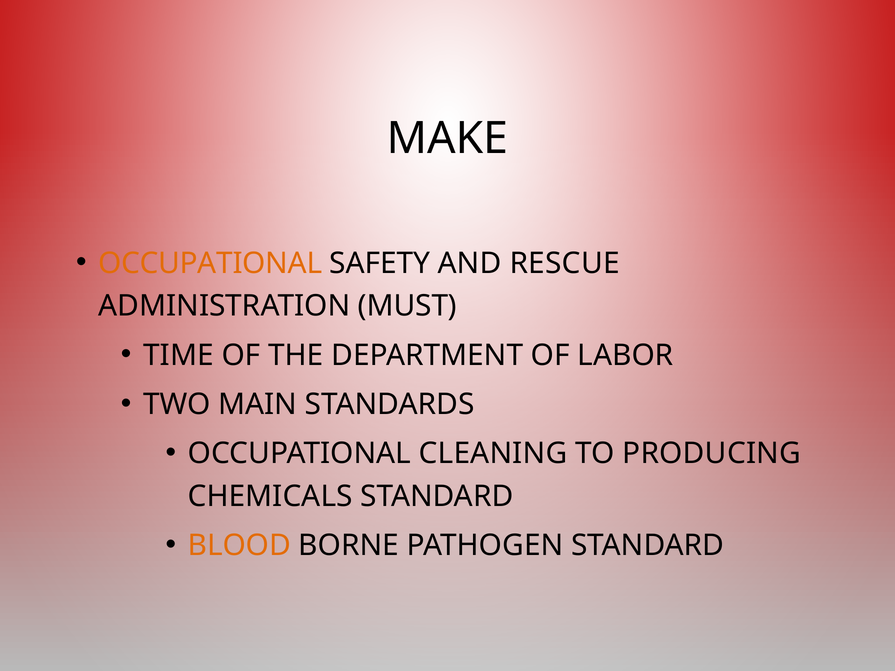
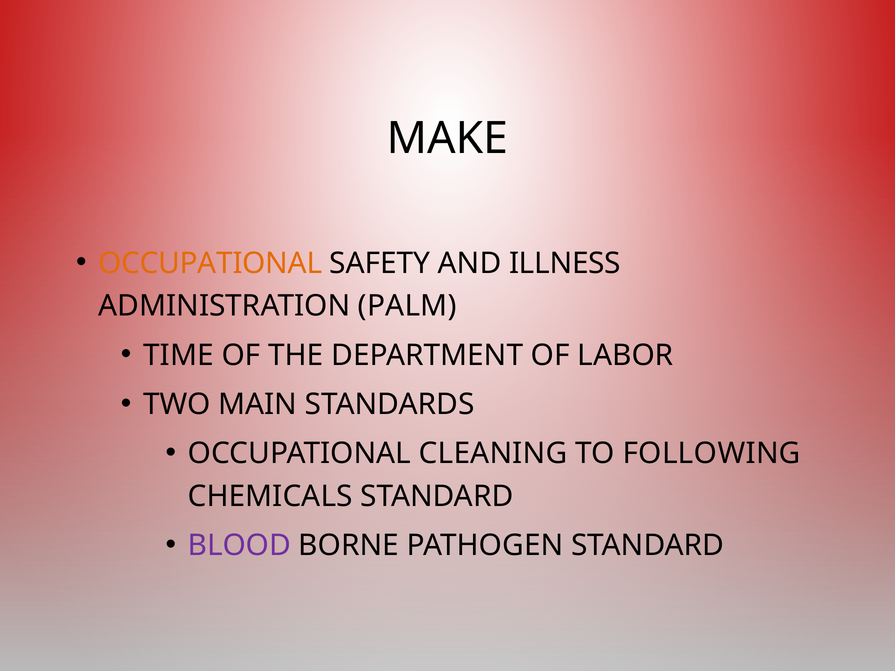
RESCUE: RESCUE -> ILLNESS (565, 263)
MUST: MUST -> PALM (407, 306)
PRODUCING: PRODUCING -> FOLLOWING (712, 454)
BLOOD colour: orange -> purple (239, 546)
